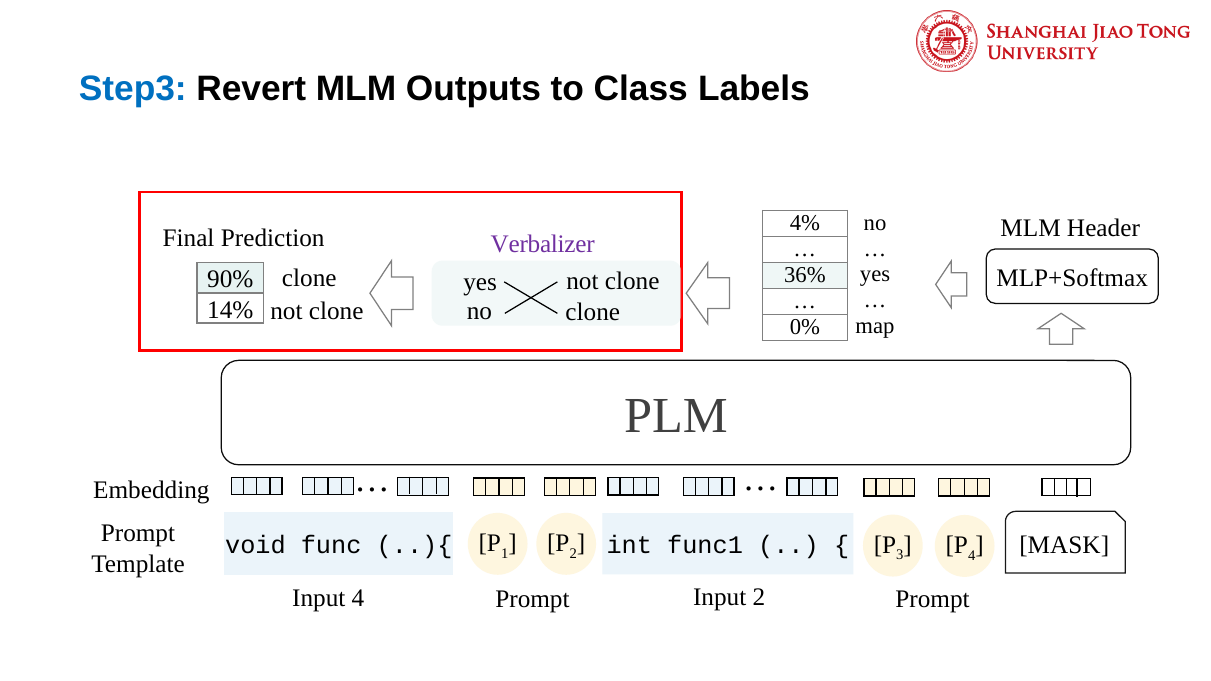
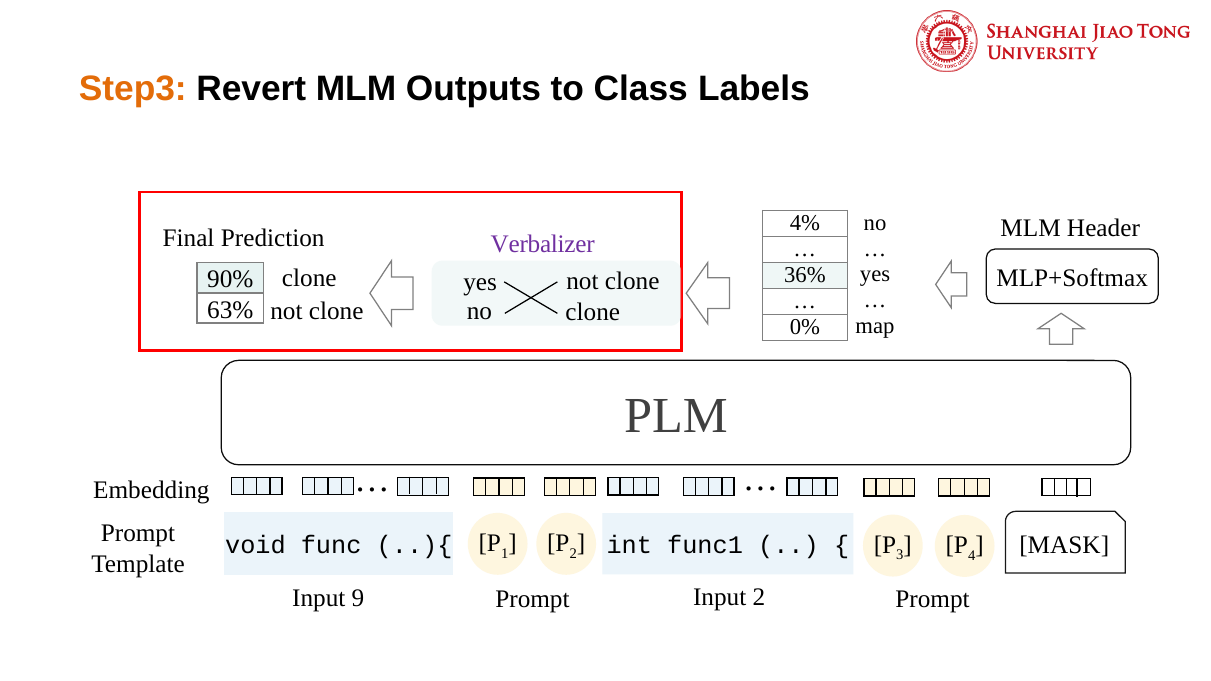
Step3 colour: blue -> orange (133, 89)
14%: 14% -> 63% (230, 310)
Input 4: 4 -> 9 (358, 598)
